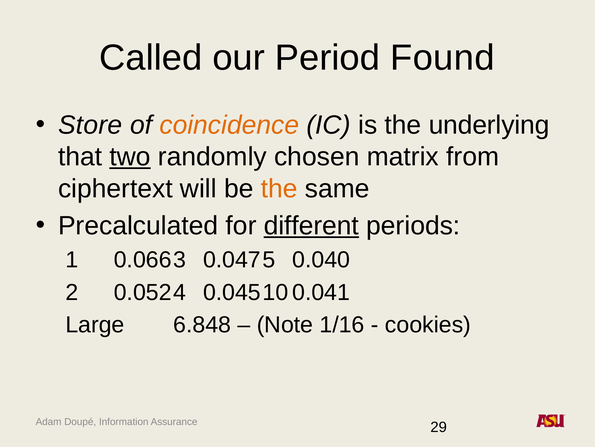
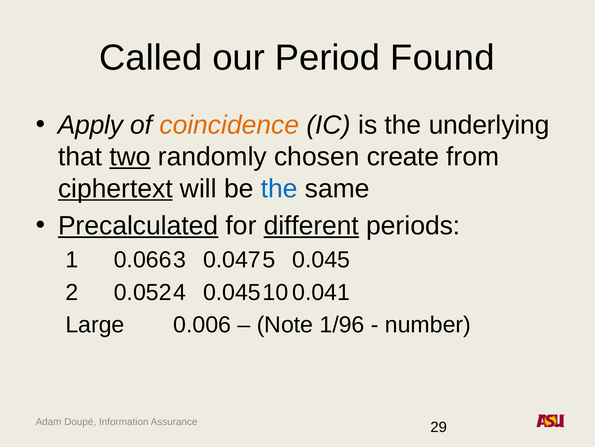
Store: Store -> Apply (90, 125)
matrix: matrix -> create (403, 157)
ciphertext underline: none -> present (115, 188)
the colour: orange -> blue (279, 188)
Precalculated underline: none -> present (138, 225)
0.040: 0.040 -> 0.045 (321, 260)
6.848: 6.848 -> 0.006 (202, 324)
1/16: 1/16 -> 1/96 (342, 324)
cookies: cookies -> number (428, 324)
